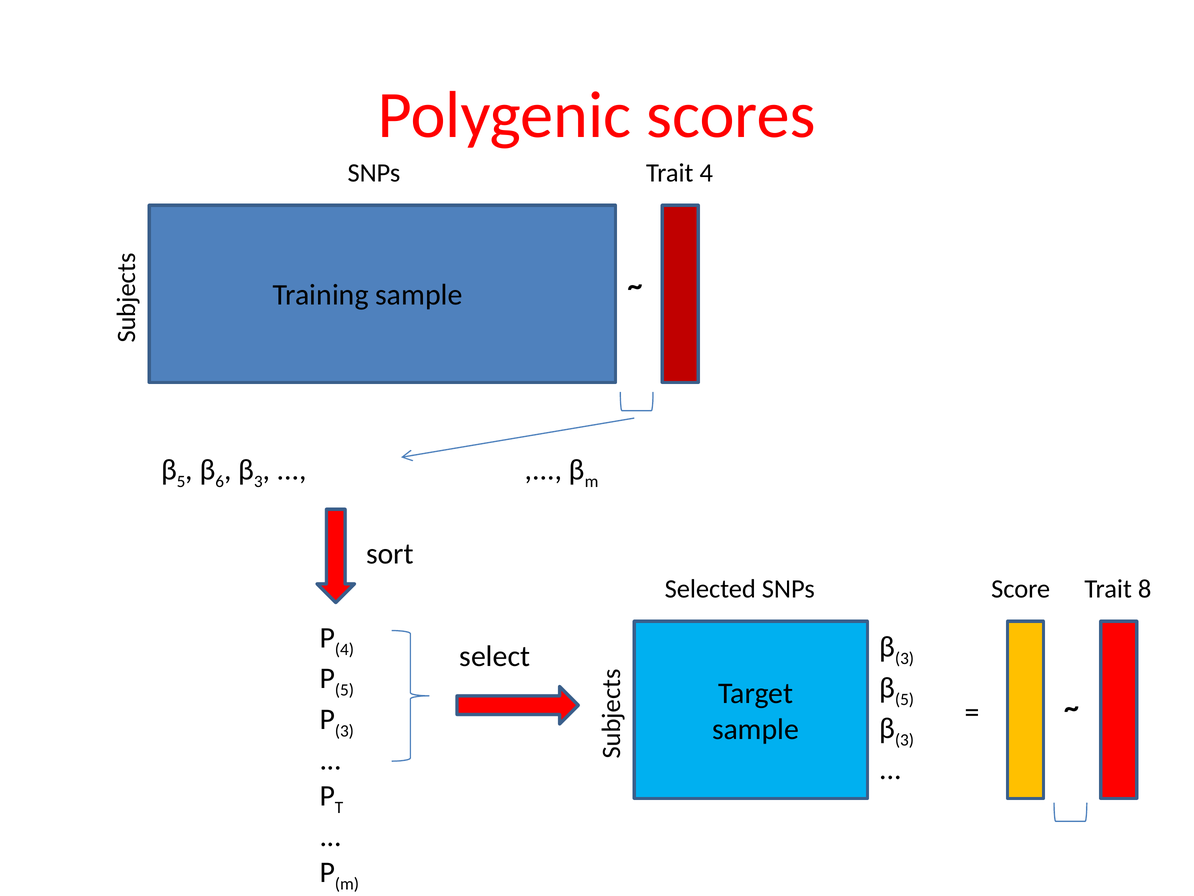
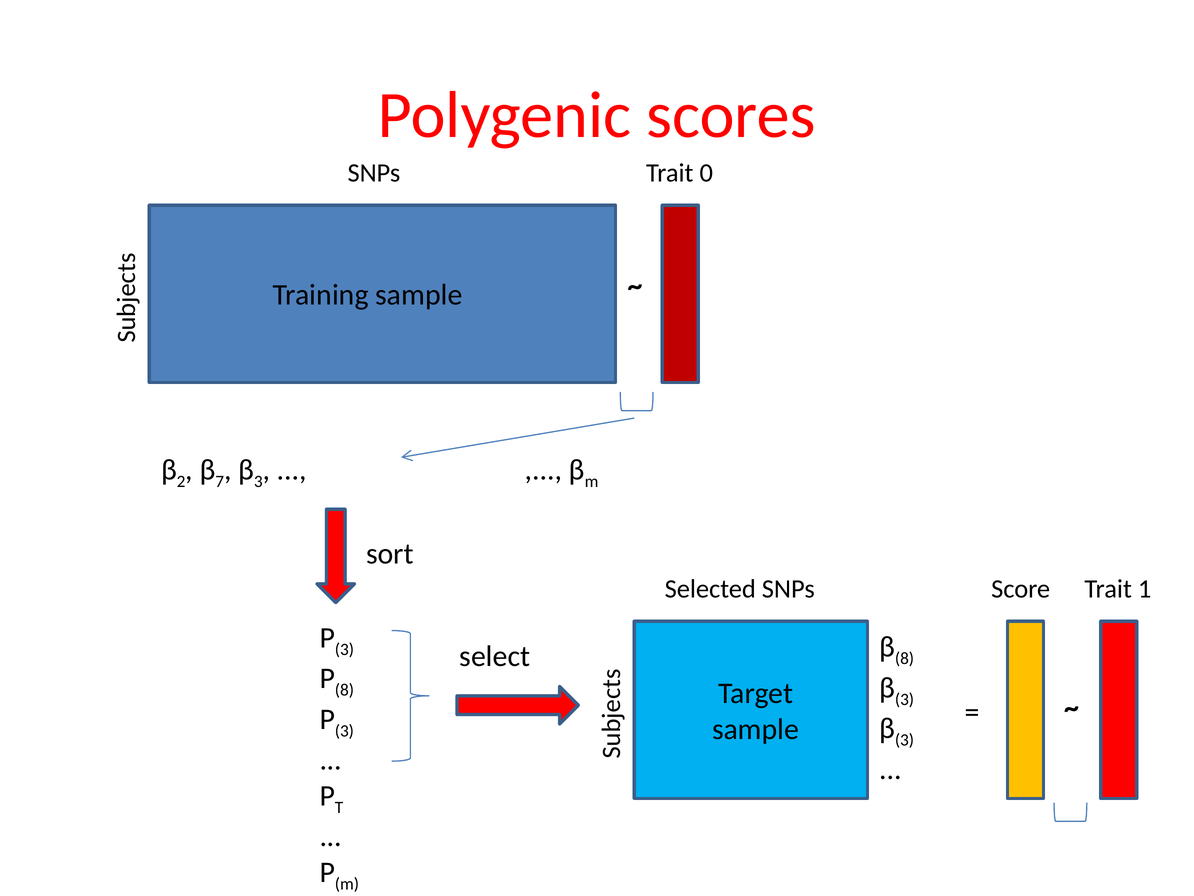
Trait 4: 4 -> 0 (706, 173)
5: 5 -> 2 (181, 481)
6: 6 -> 7 (220, 481)
8: 8 -> 1 (1145, 589)
4: 4 -> 3 (344, 649)
3: 3 -> 8 (904, 658)
5: 5 -> 8 (344, 690)
5: 5 -> 3 (904, 699)
